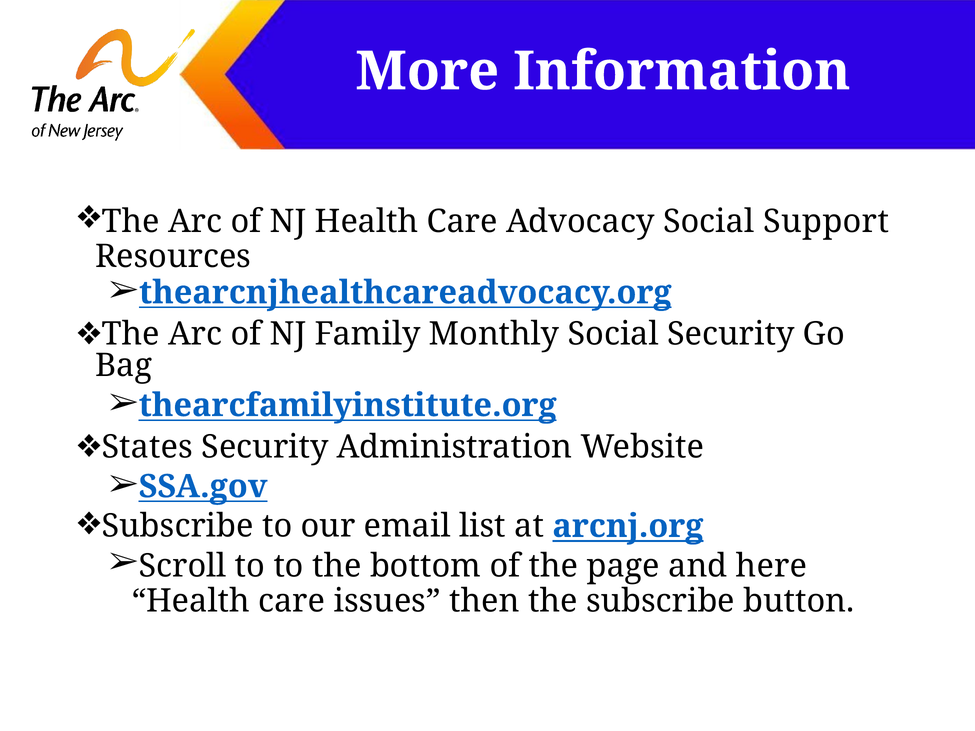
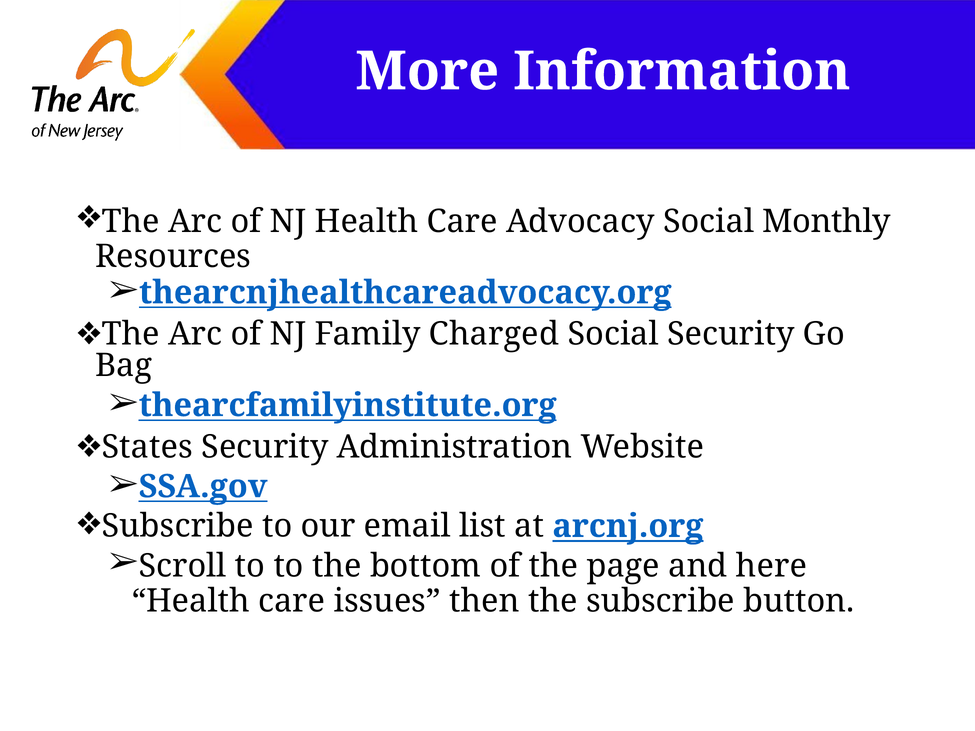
Support: Support -> Monthly (826, 222)
Monthly: Monthly -> Charged (494, 334)
